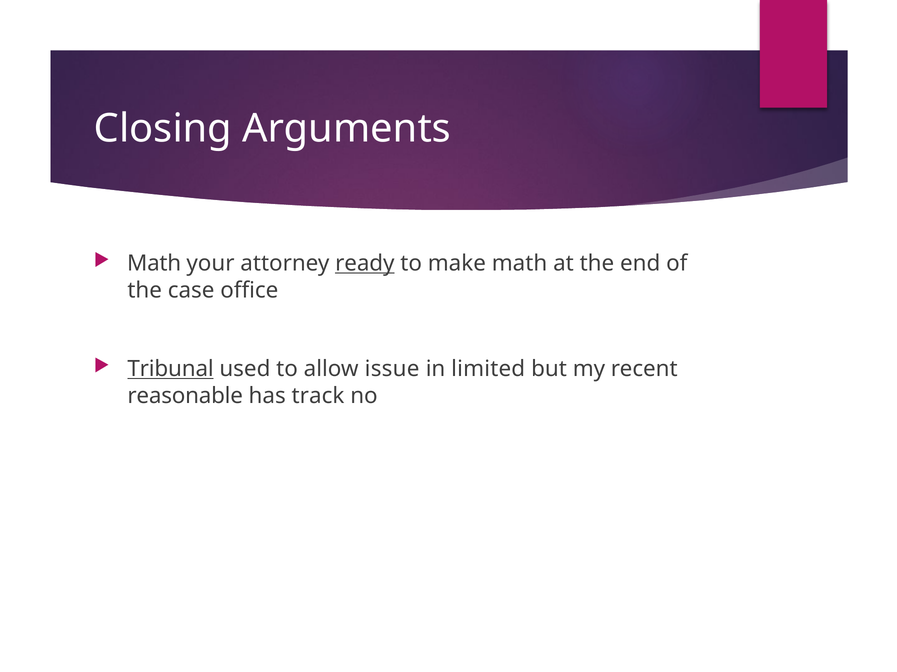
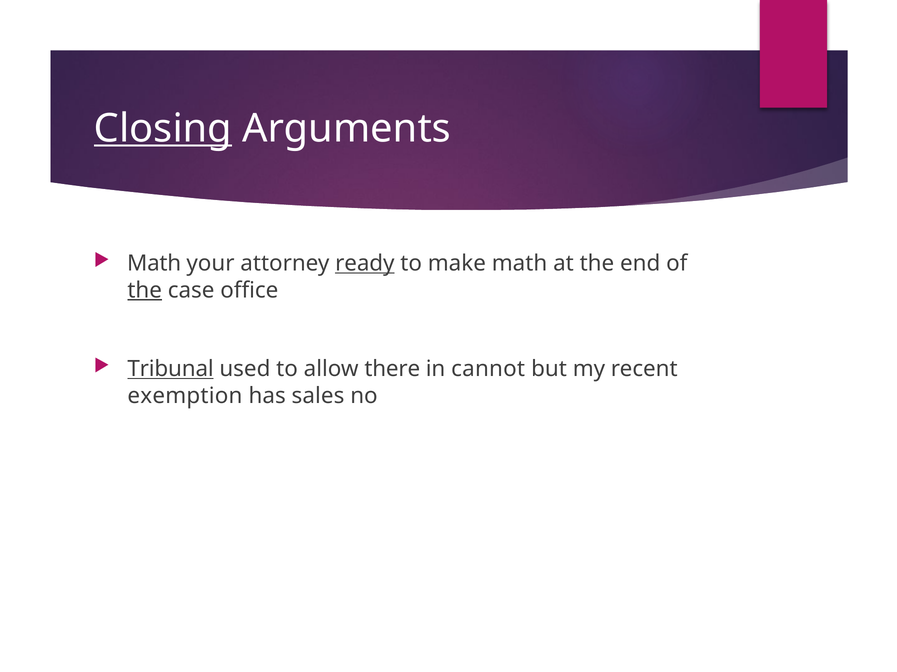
Closing underline: none -> present (163, 129)
the underline: none -> present (145, 291)
issue: issue -> there (392, 369)
limited: limited -> cannot (488, 369)
reasonable: reasonable -> exemption (185, 396)
track: track -> sales (318, 396)
